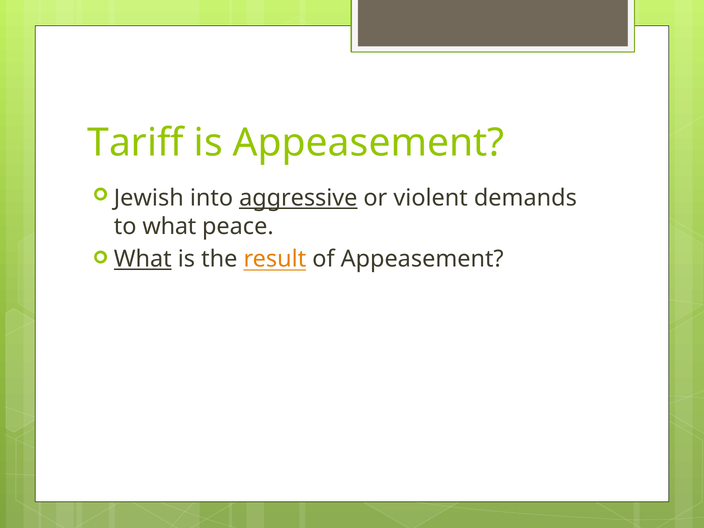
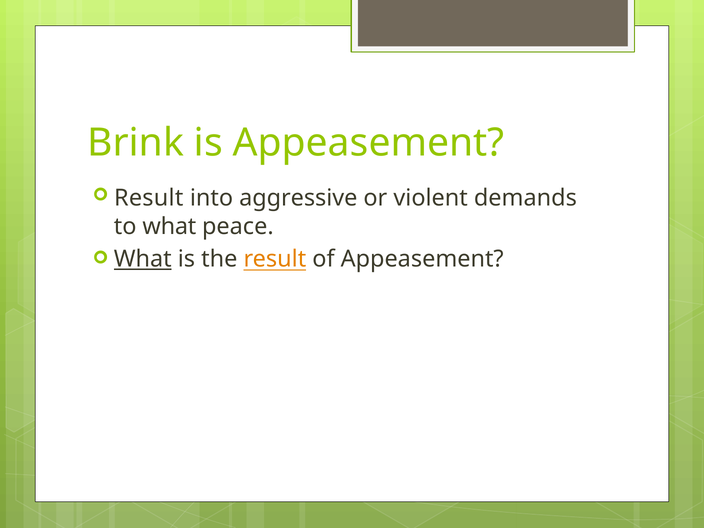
Tariff: Tariff -> Brink (136, 143)
Jewish: Jewish -> Result (149, 198)
aggressive underline: present -> none (298, 198)
